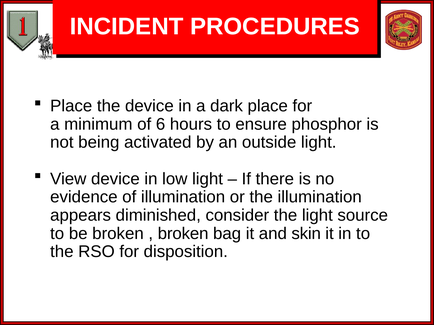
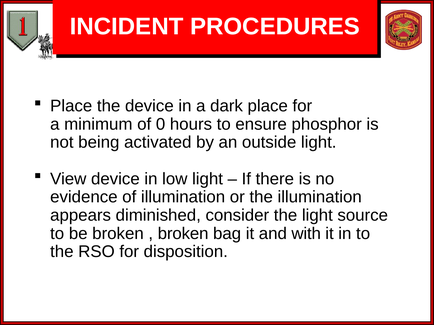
6: 6 -> 0 (161, 124)
skin: skin -> with (306, 234)
